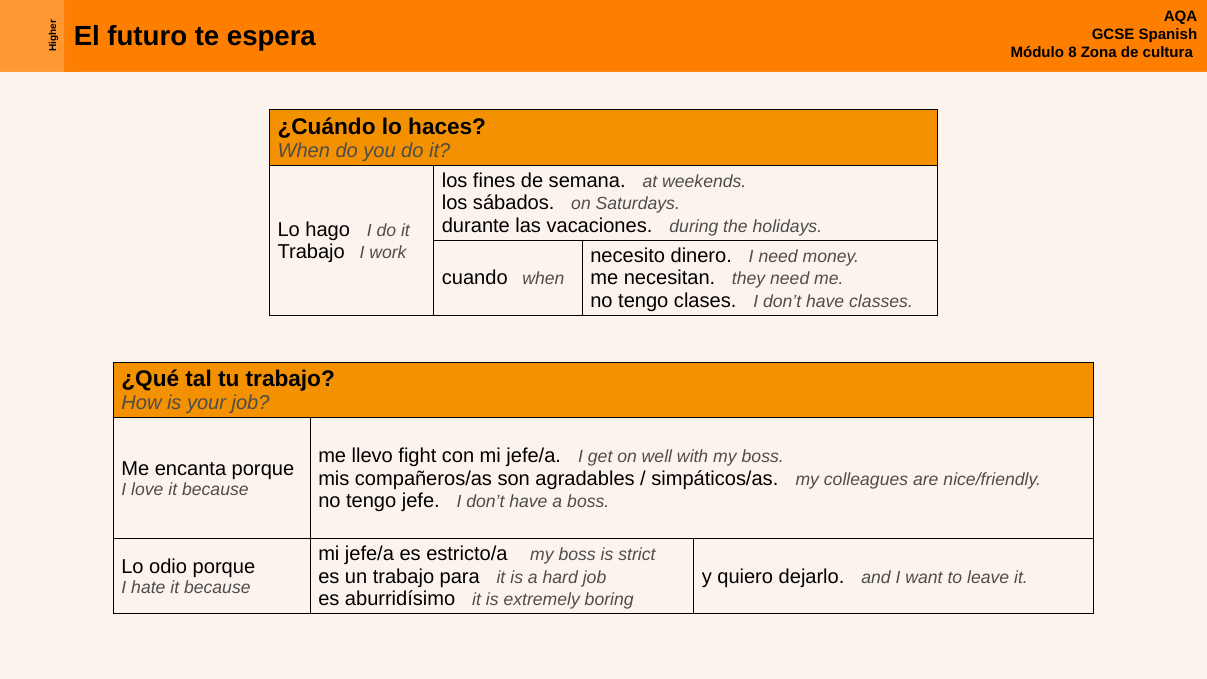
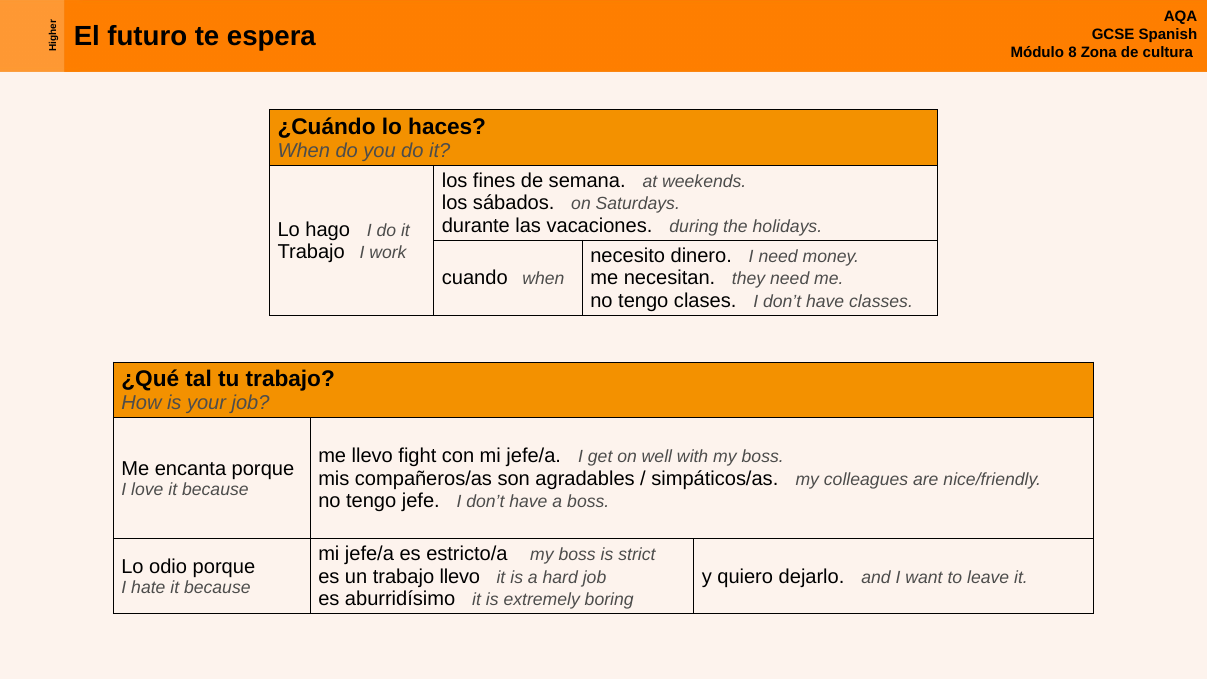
trabajo para: para -> llevo (460, 576)
